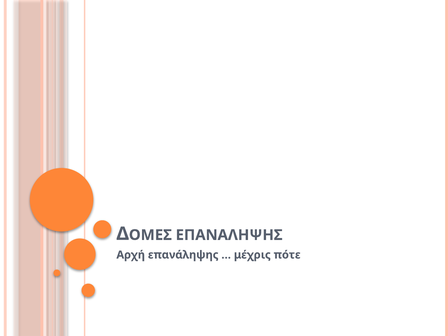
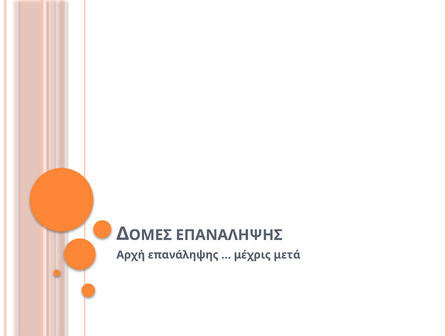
πότε: πότε -> μετά (287, 255)
